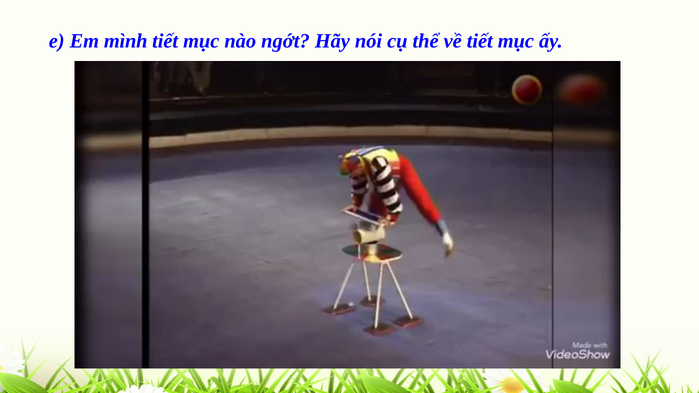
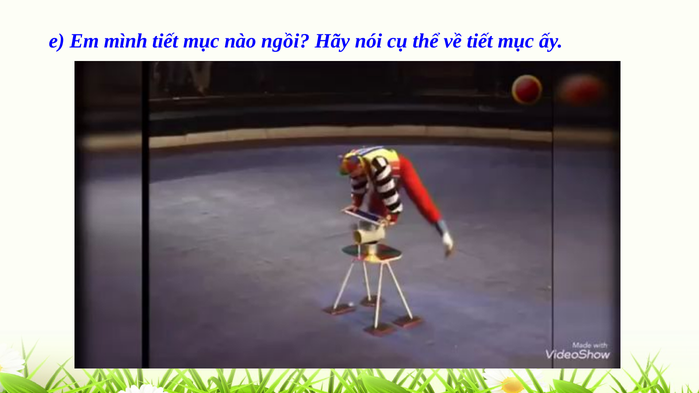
ngớt: ngớt -> ngồi (285, 41)
